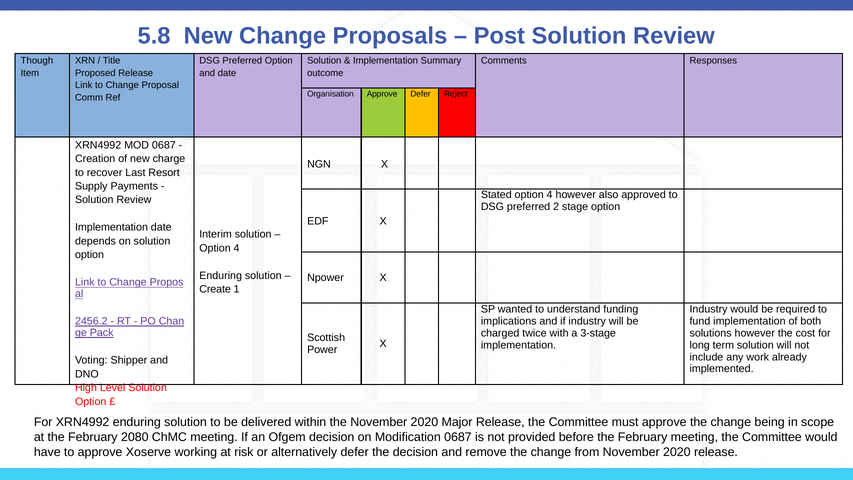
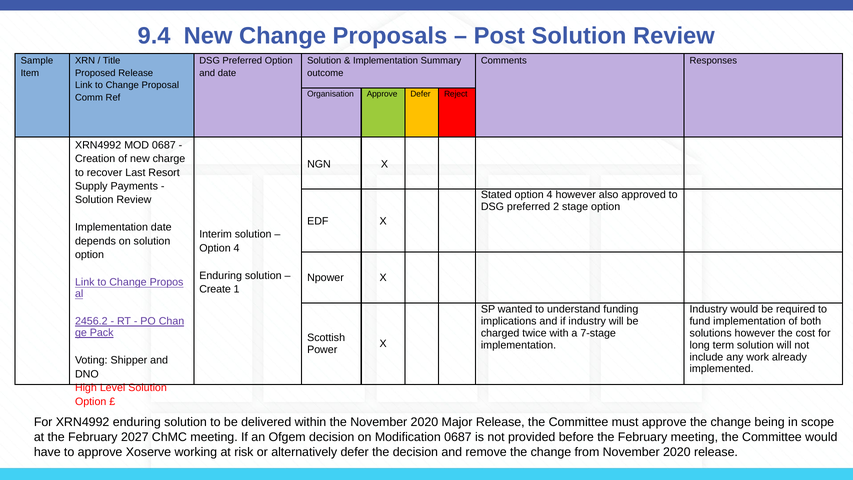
5.8: 5.8 -> 9.4 (154, 36)
Though: Though -> Sample (37, 61)
3-stage: 3-stage -> 7-stage (598, 333)
2080: 2080 -> 2027 (135, 437)
